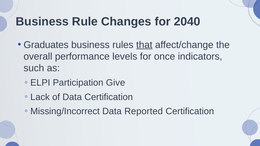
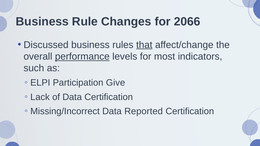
2040: 2040 -> 2066 (187, 22)
Graduates: Graduates -> Discussed (46, 45)
performance underline: none -> present (82, 57)
once: once -> most (165, 57)
